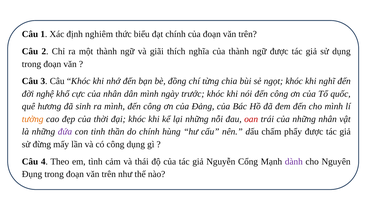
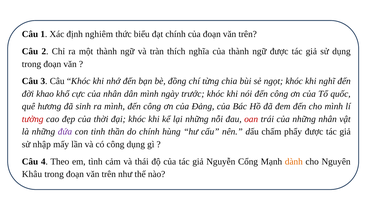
giãi: giãi -> tràn (157, 51)
nghệ: nghệ -> khao (45, 94)
tưởng colour: orange -> red (33, 119)
đừng: đừng -> nhập (42, 144)
dành colour: purple -> orange (294, 161)
Đụng: Đụng -> Khâu (32, 174)
